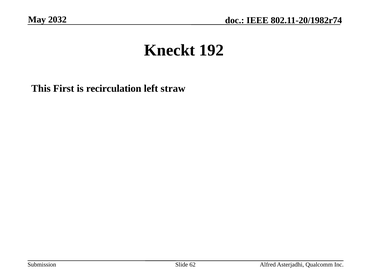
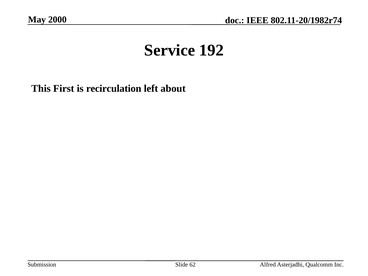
2032: 2032 -> 2000 (57, 20)
Kneckt: Kneckt -> Service (170, 50)
straw: straw -> about (173, 88)
